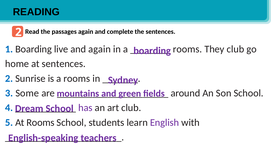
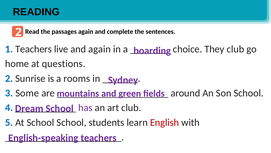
1 Boarding: Boarding -> Teachers (34, 49)
rooms: rooms -> choice (188, 49)
at sentences: sentences -> questions (64, 64)
At Rooms: Rooms -> School (40, 122)
English colour: purple -> red (165, 122)
